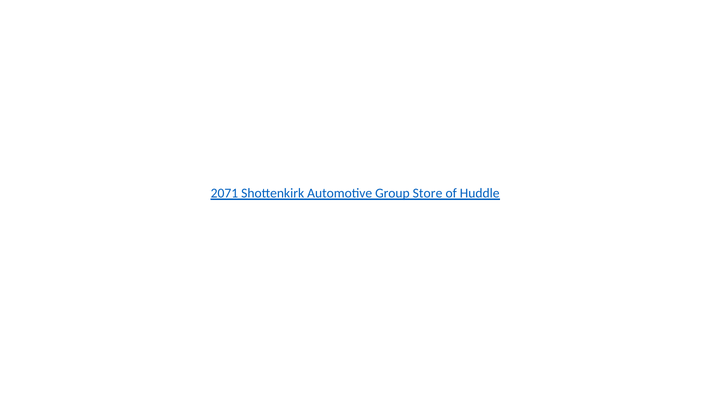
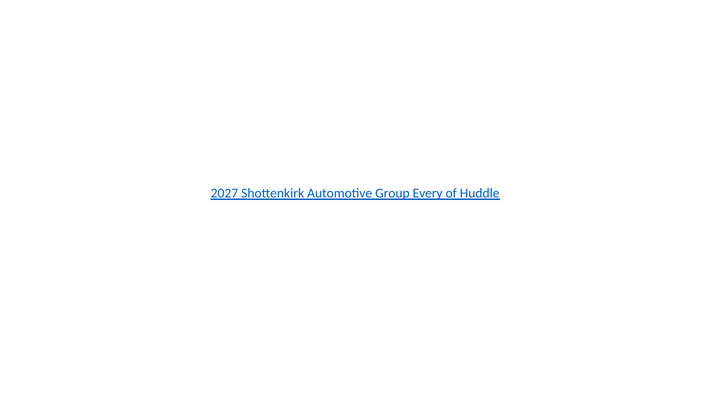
2071: 2071 -> 2027 (224, 193)
Store: Store -> Every (428, 193)
